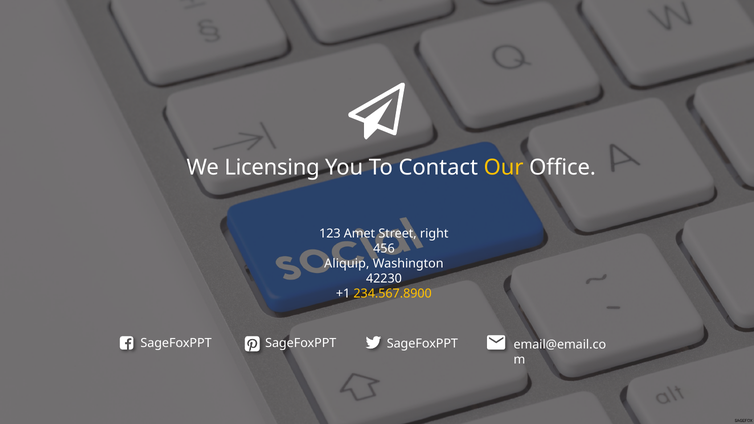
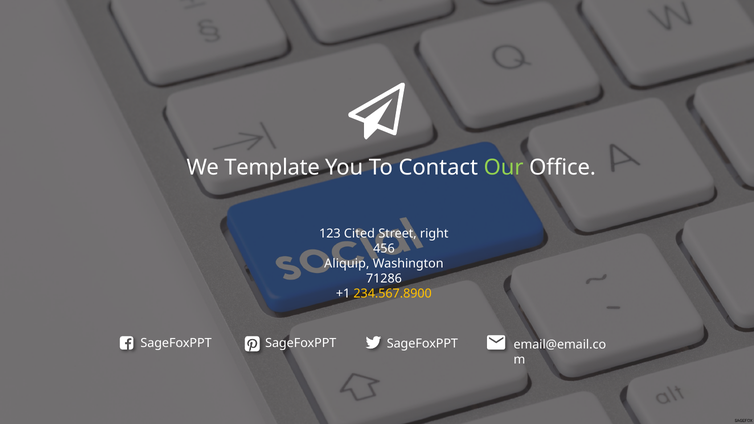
Licensing: Licensing -> Template (272, 168)
Our colour: yellow -> light green (504, 168)
Amet: Amet -> Cited (359, 233)
42230: 42230 -> 71286 (384, 279)
